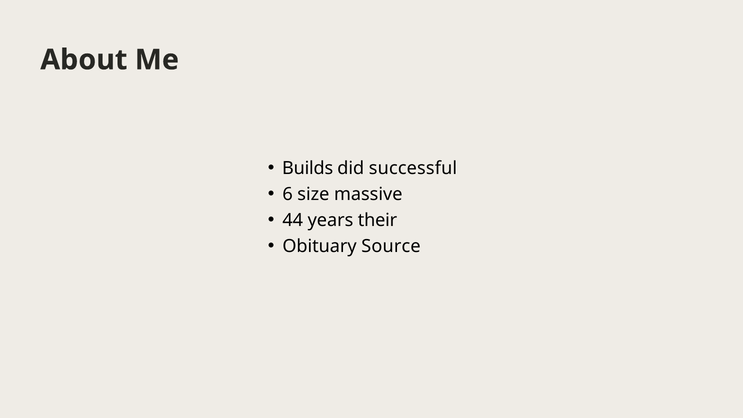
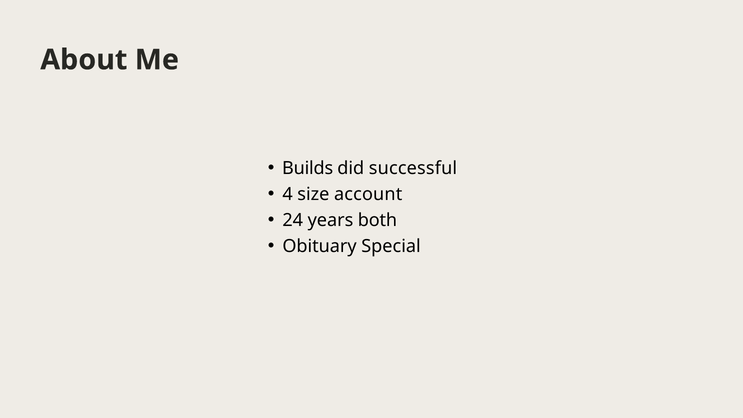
6: 6 -> 4 (288, 194)
massive: massive -> account (368, 194)
44: 44 -> 24 (293, 220)
their: their -> both (377, 220)
Source: Source -> Special (391, 246)
